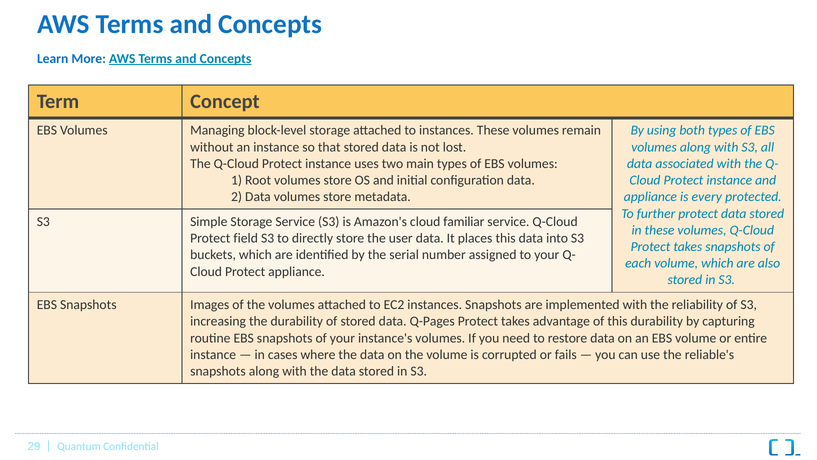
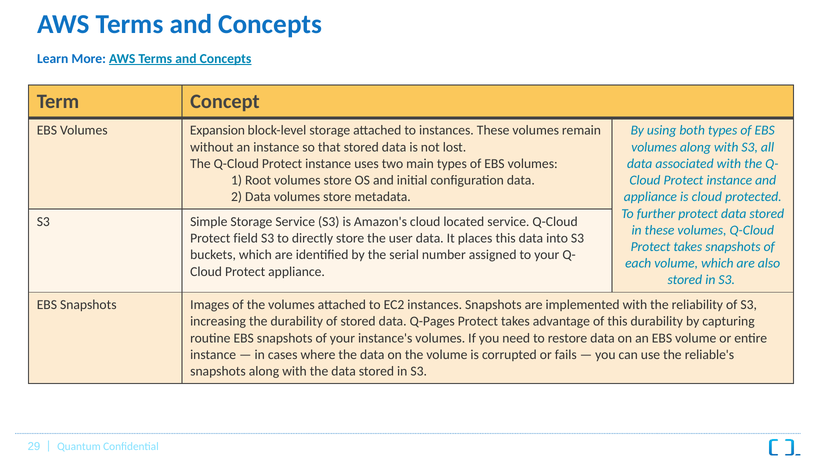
Managing: Managing -> Expansion (217, 130)
is every: every -> cloud (707, 197)
familiar: familiar -> located (464, 222)
